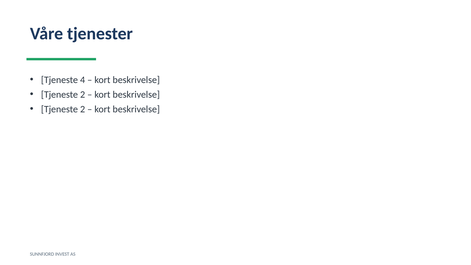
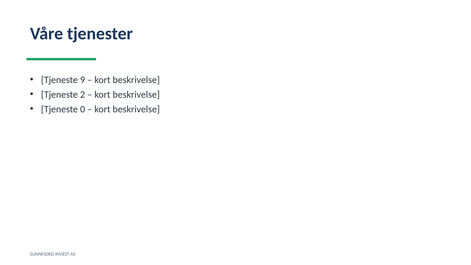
4: 4 -> 9 (83, 80)
2: 2 -> 0 (83, 109)
